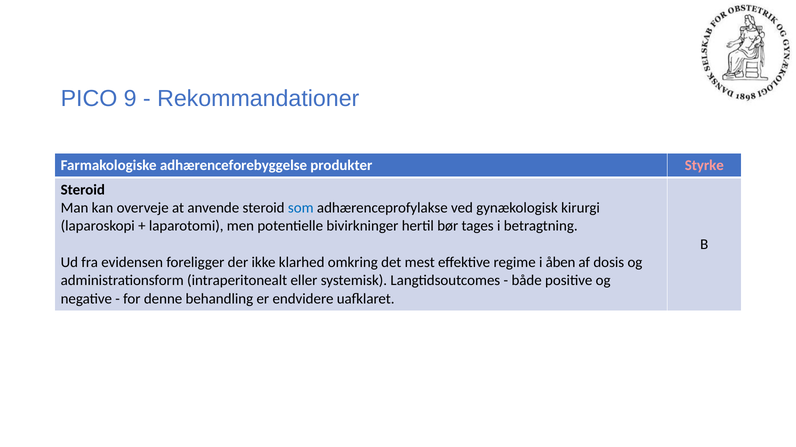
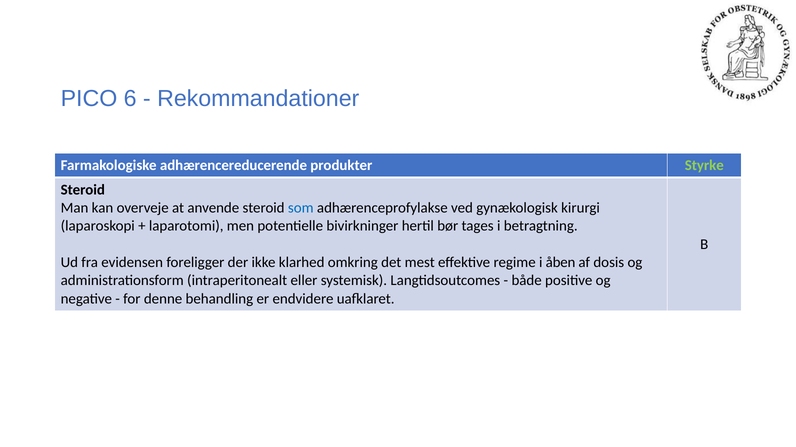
9: 9 -> 6 (130, 99)
adhærenceforebyggelse: adhærenceforebyggelse -> adhærencereducerende (234, 166)
Styrke colour: pink -> light green (704, 166)
